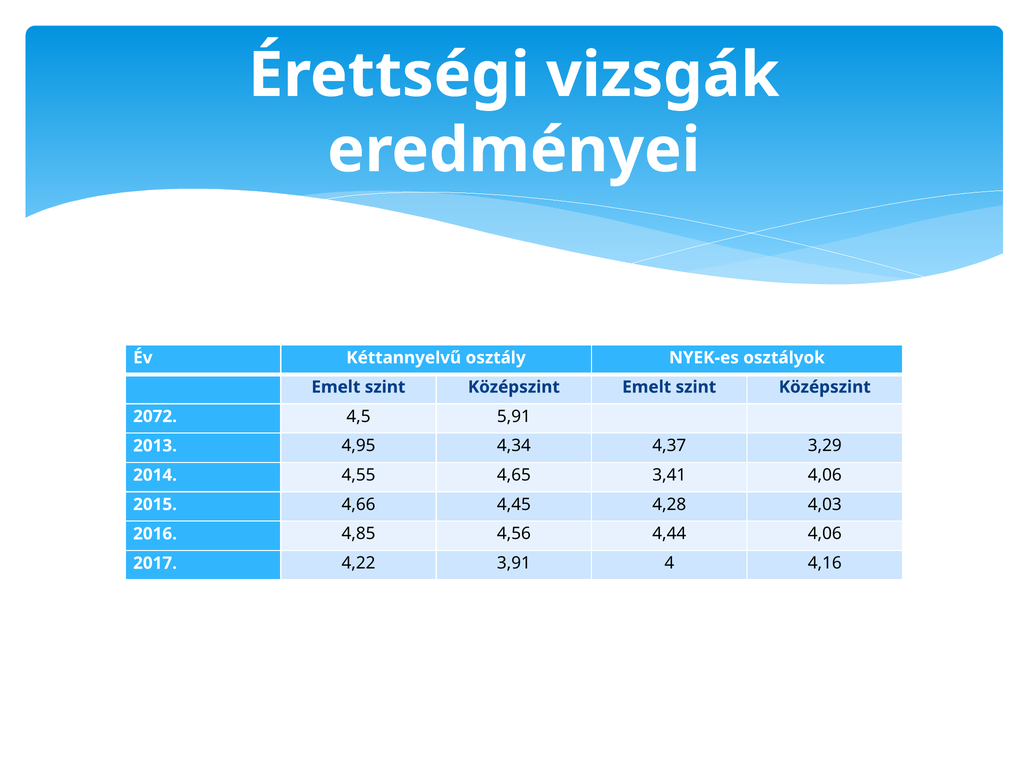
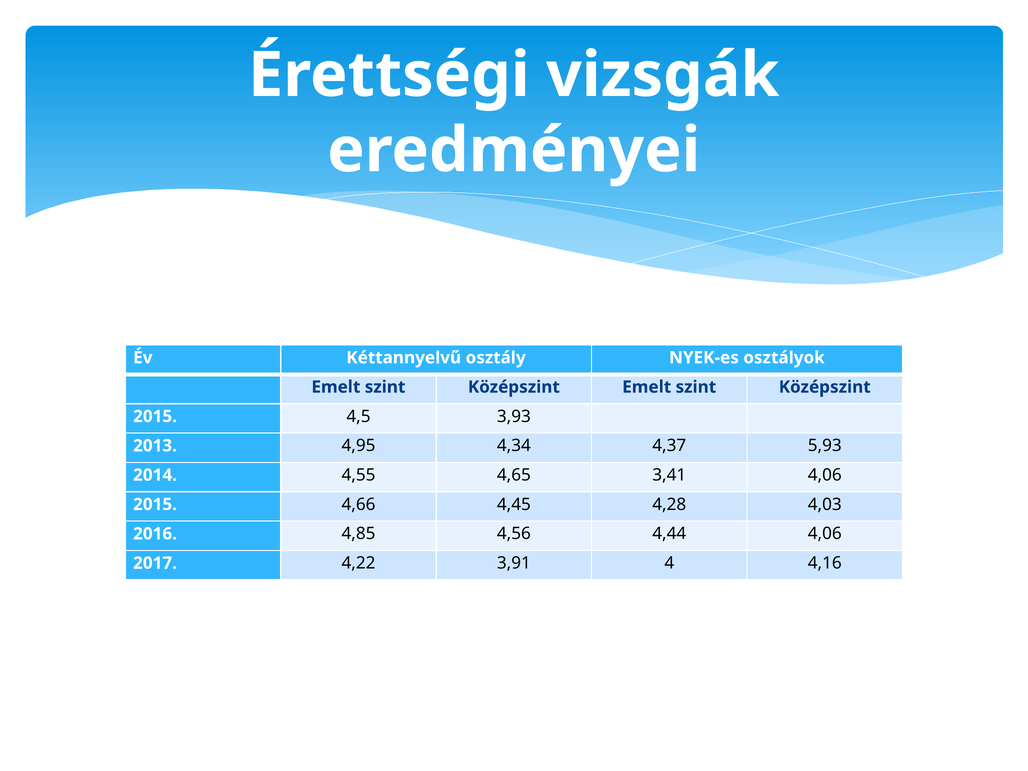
2072: 2072 -> 2015 (155, 416)
5,91: 5,91 -> 3,93 (514, 416)
3,29: 3,29 -> 5,93 (825, 446)
